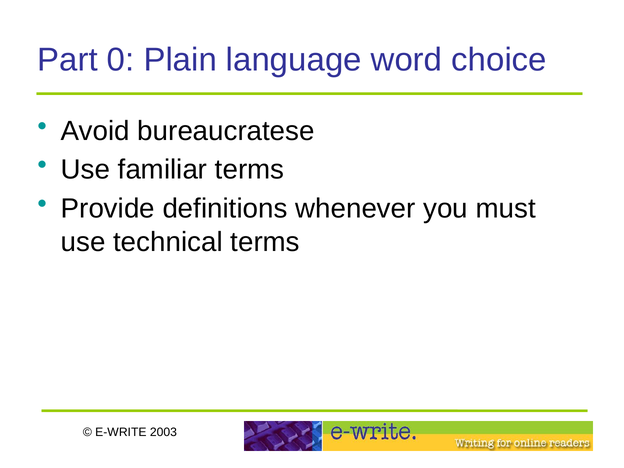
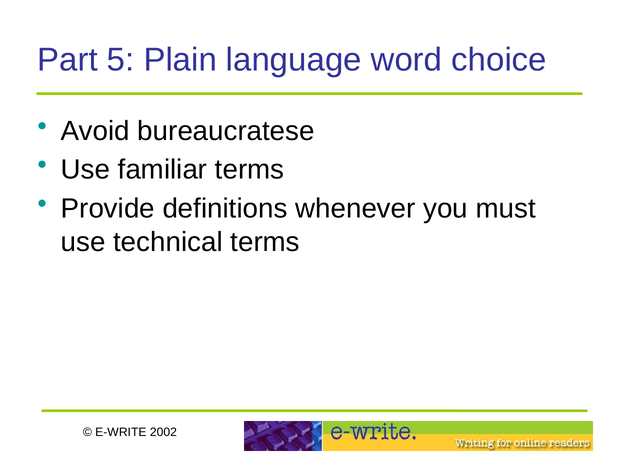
0: 0 -> 5 (121, 60)
2003: 2003 -> 2002 (163, 432)
